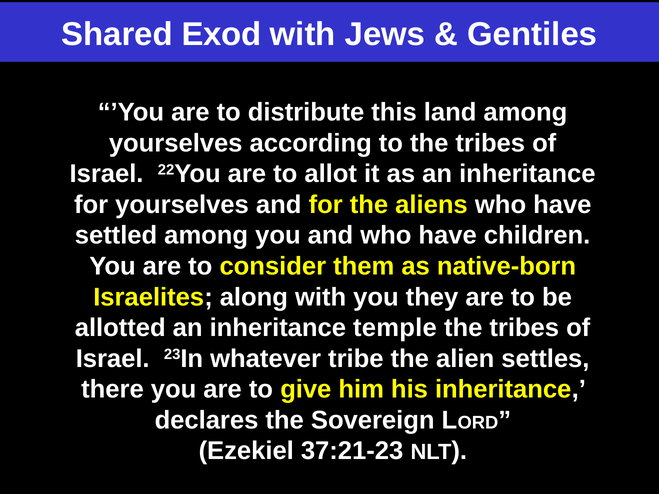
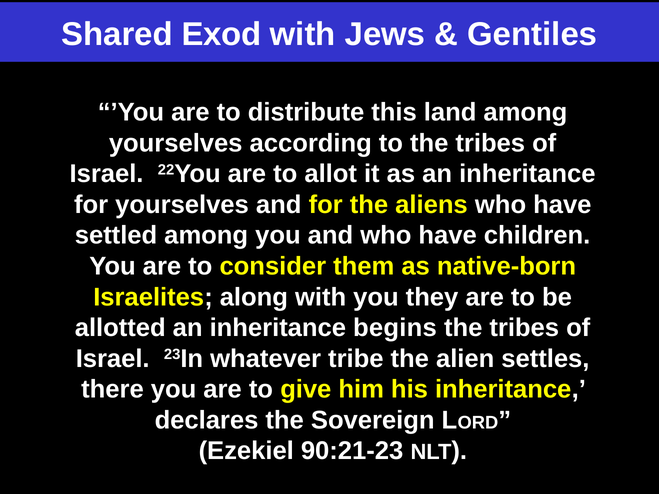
temple: temple -> begins (395, 328)
37:21-23: 37:21-23 -> 90:21-23 (352, 451)
